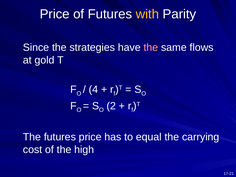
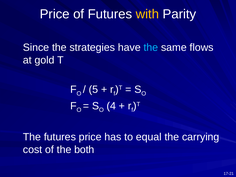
the colour: pink -> light blue (151, 48)
4: 4 -> 5 (93, 89)
2: 2 -> 4 (111, 106)
high: high -> both (84, 150)
